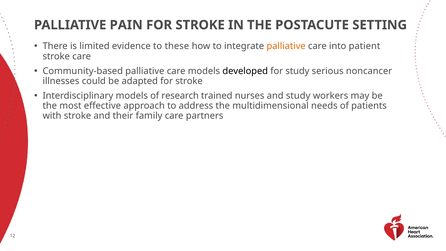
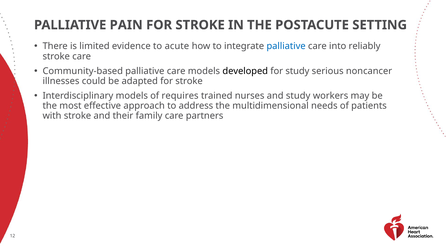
these: these -> acute (177, 46)
palliative colour: orange -> blue (286, 46)
patient: patient -> reliably (365, 46)
research: research -> requires (180, 96)
